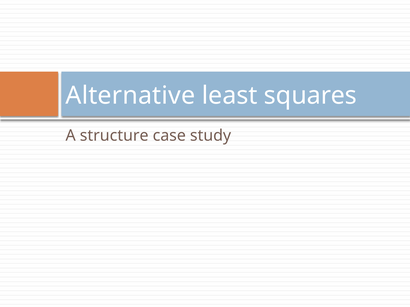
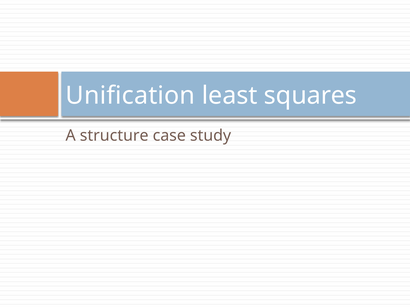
Alternative: Alternative -> Unification (130, 96)
